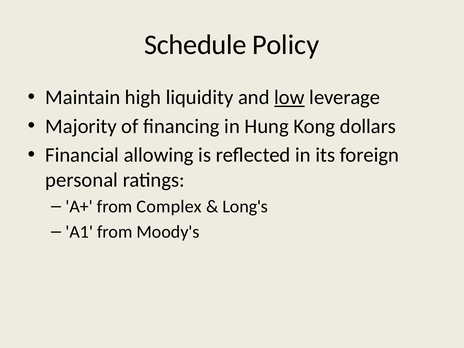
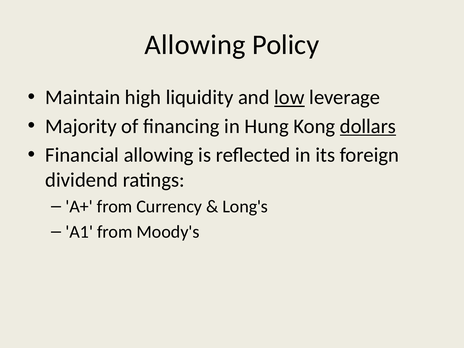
Schedule: Schedule -> Allowing (195, 45)
dollars underline: none -> present (368, 126)
personal: personal -> dividend (82, 180)
Complex: Complex -> Currency (169, 207)
